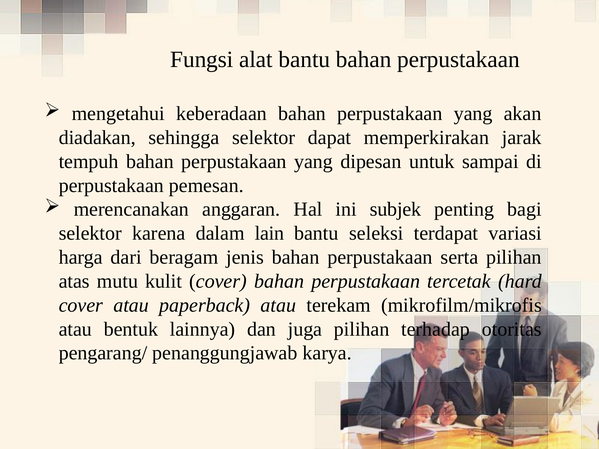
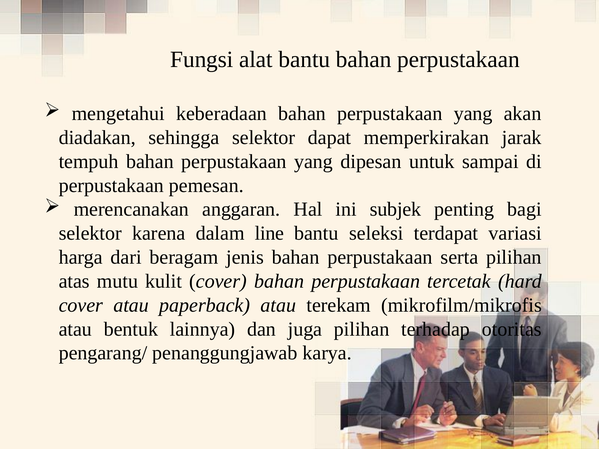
lain: lain -> line (269, 233)
